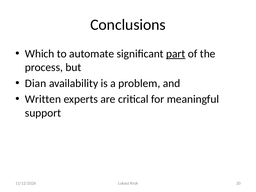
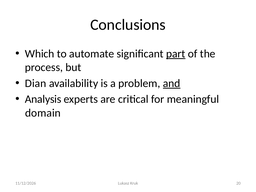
and underline: none -> present (172, 83)
Written: Written -> Analysis (43, 99)
support: support -> domain (43, 113)
